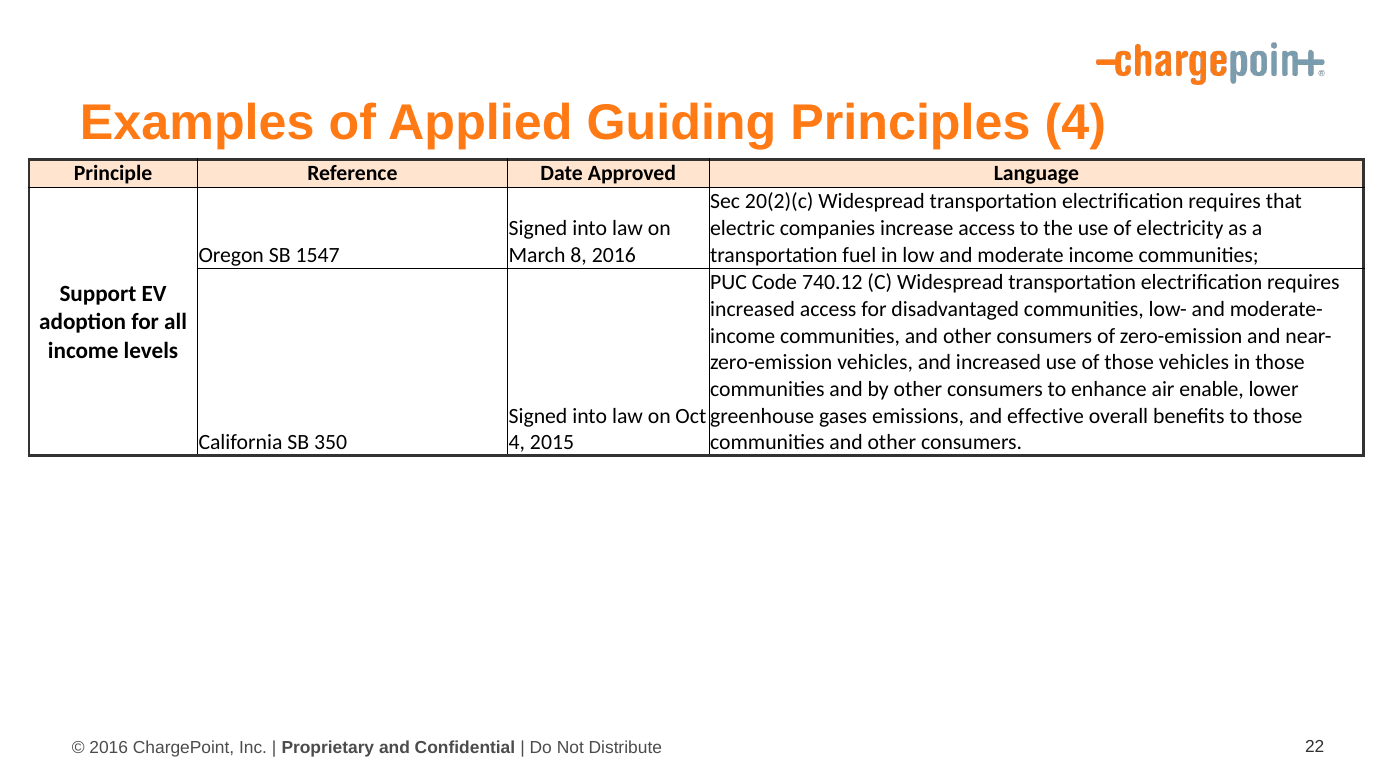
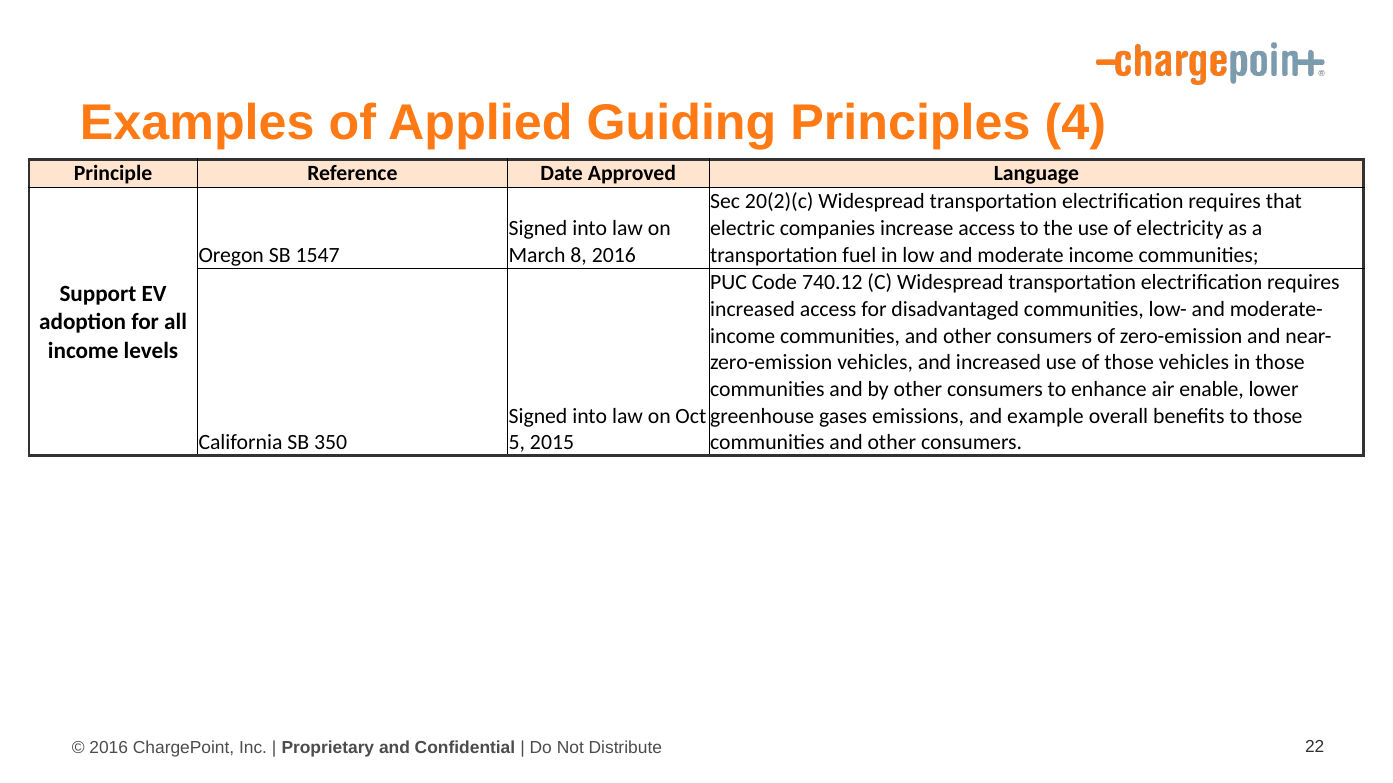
effective: effective -> example (1046, 416)
4: 4 -> 5 (517, 443)
